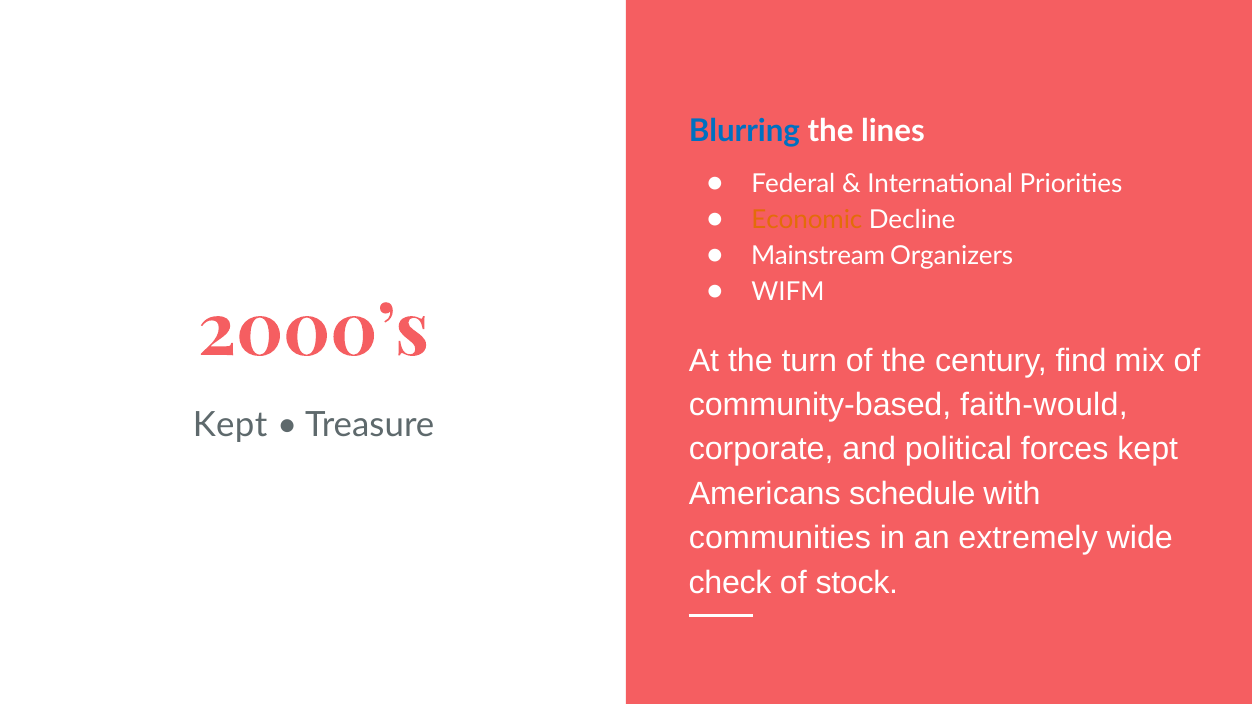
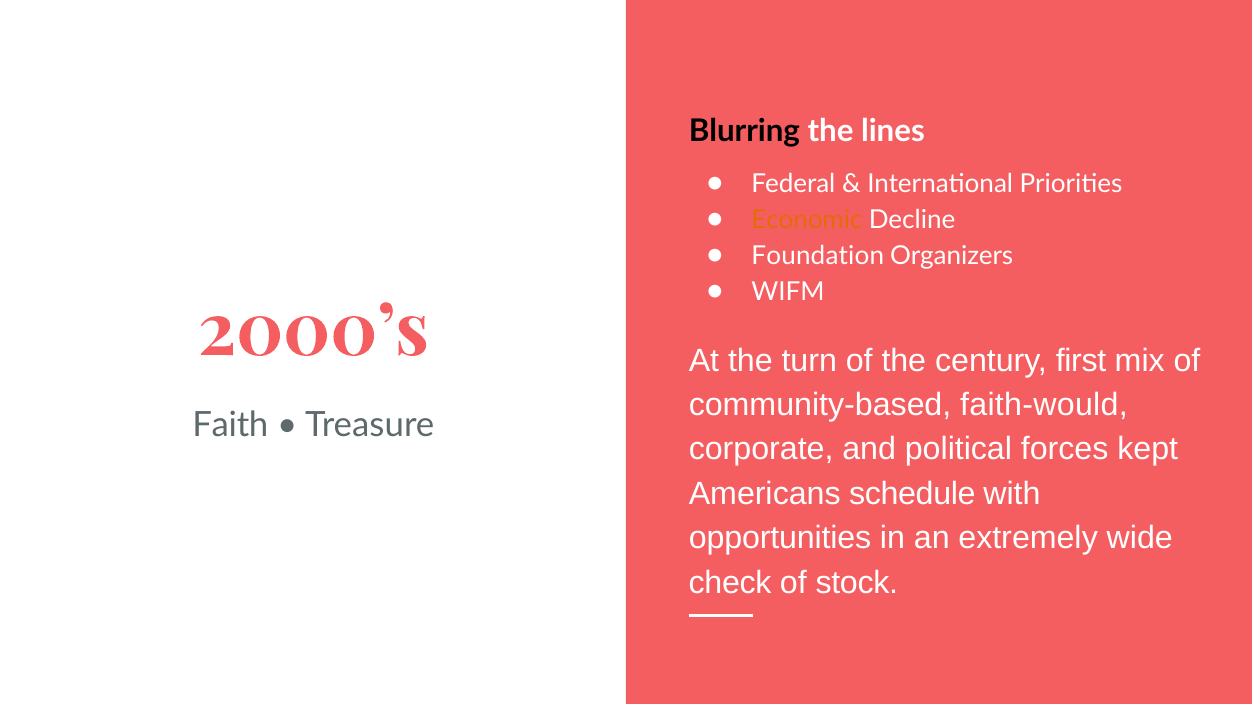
Blurring colour: blue -> black (744, 131)
Mainstream: Mainstream -> Foundation (818, 256)
find: find -> first (1081, 361)
Kept: Kept -> Faith (230, 425)
communities: communities -> opportunities (780, 538)
